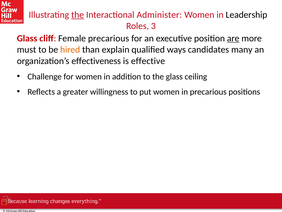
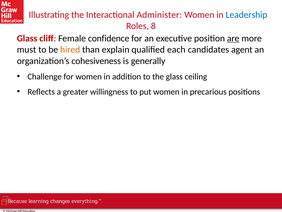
the underline: present -> none (78, 15)
Leadership colour: black -> blue (246, 15)
3: 3 -> 8 (153, 26)
Female precarious: precarious -> confidence (109, 38)
ways: ways -> each (176, 50)
many: many -> agent (242, 50)
effectiveness: effectiveness -> cohesiveness (96, 61)
effective: effective -> generally (148, 61)
